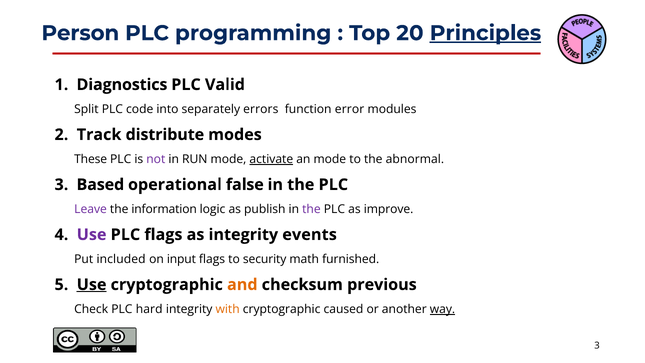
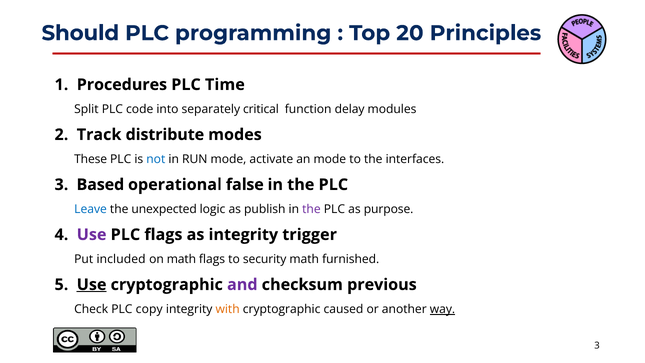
Person: Person -> Should (80, 33)
Principles underline: present -> none (485, 33)
Diagnostics: Diagnostics -> Procedures (122, 85)
Valid: Valid -> Time (225, 85)
errors: errors -> critical (261, 109)
error: error -> delay (350, 109)
not colour: purple -> blue (156, 159)
activate underline: present -> none (271, 159)
abnormal: abnormal -> interfaces (415, 159)
Leave colour: purple -> blue (91, 209)
information: information -> unexpected (164, 209)
improve: improve -> purpose (389, 209)
events: events -> trigger (310, 235)
on input: input -> math (181, 259)
and colour: orange -> purple (242, 285)
hard: hard -> copy (149, 309)
